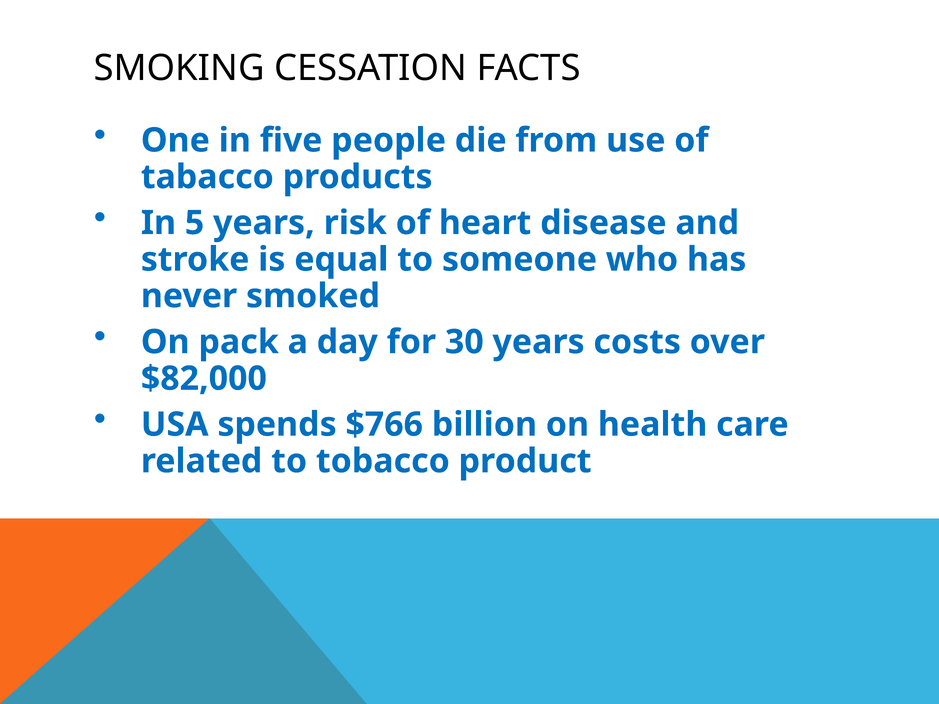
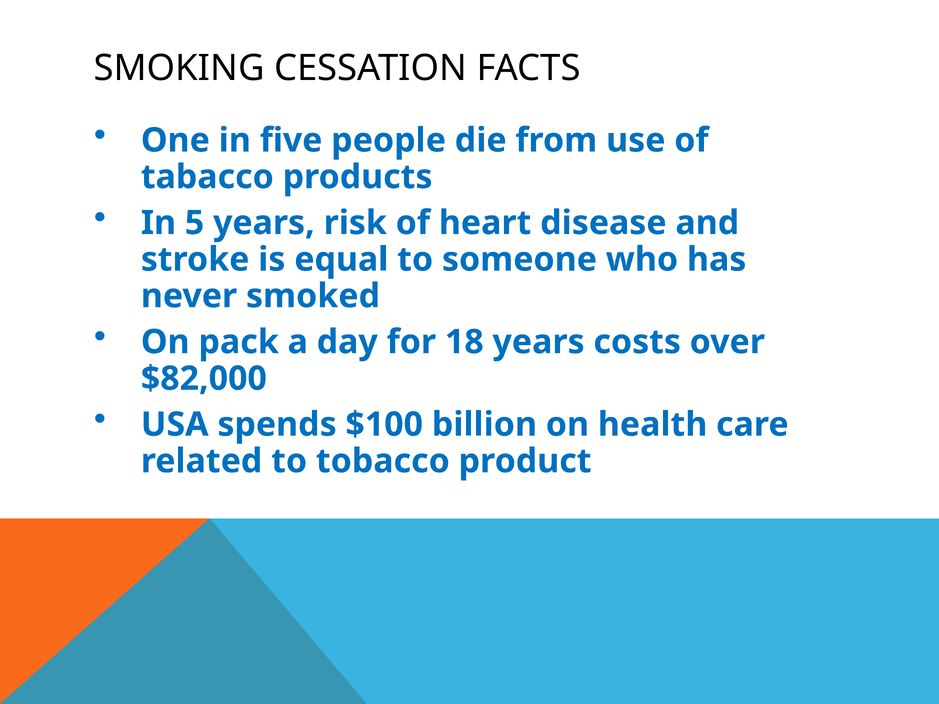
30: 30 -> 18 (464, 342)
$766: $766 -> $100 (384, 425)
